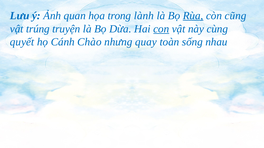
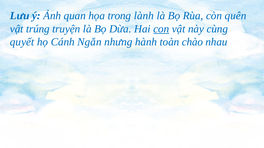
Rùa underline: present -> none (193, 16)
cũng: cũng -> quên (236, 16)
Chào: Chào -> Ngắn (89, 42)
quay: quay -> hành (146, 42)
sống: sống -> chào (192, 42)
